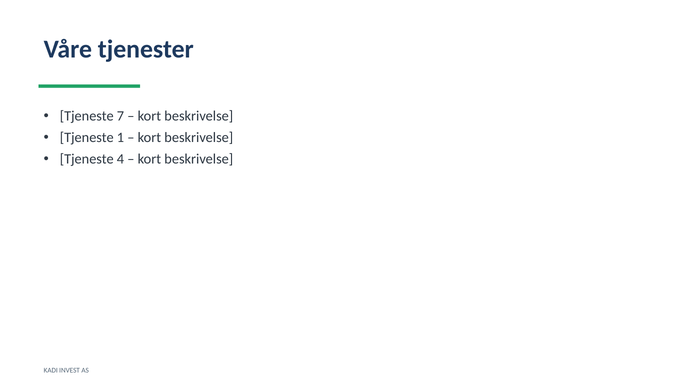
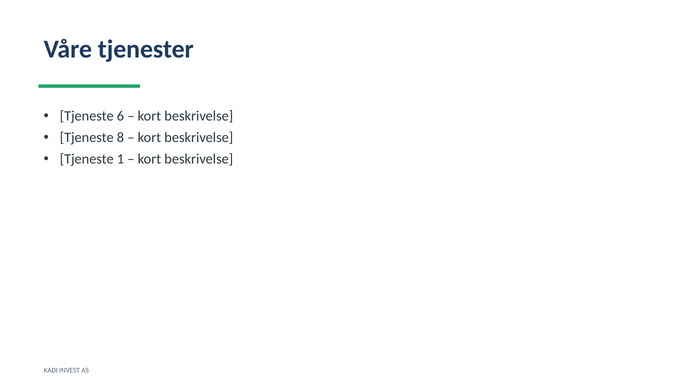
7: 7 -> 6 (120, 116)
1: 1 -> 8 (120, 138)
4: 4 -> 1 (120, 159)
